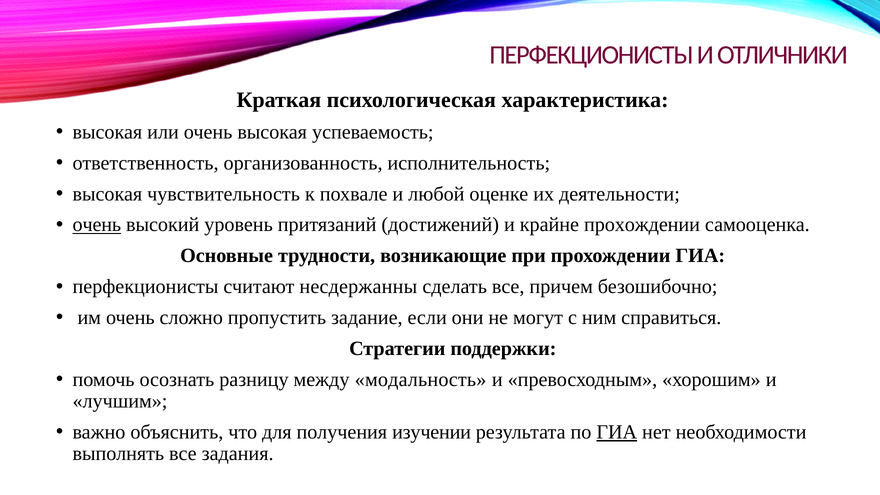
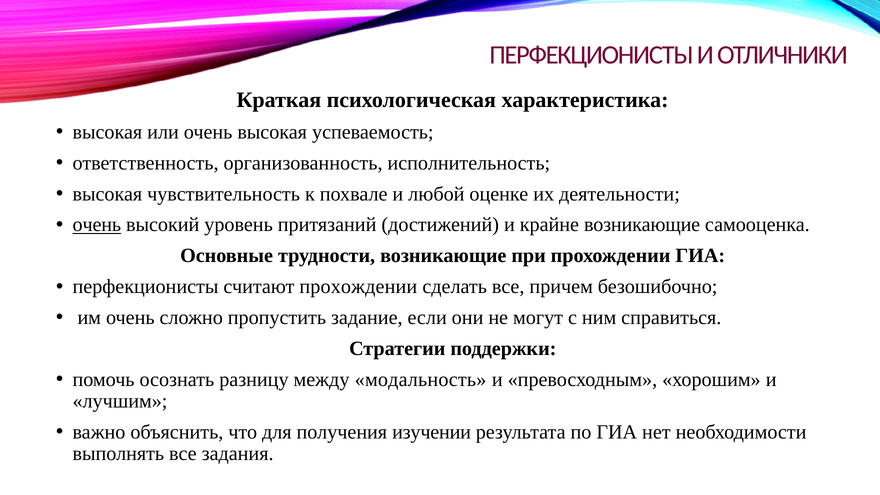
крайне прохождении: прохождении -> возникающие (642, 225)
считают несдержанны: несдержанны -> прохождении (358, 287)
ГИА underline: present -> none (617, 432)
